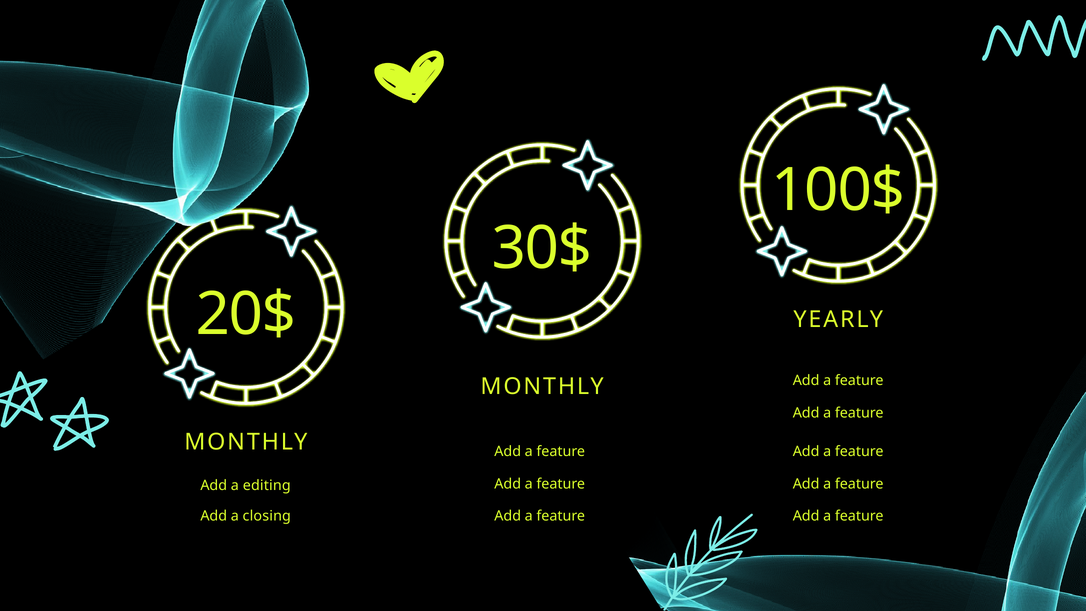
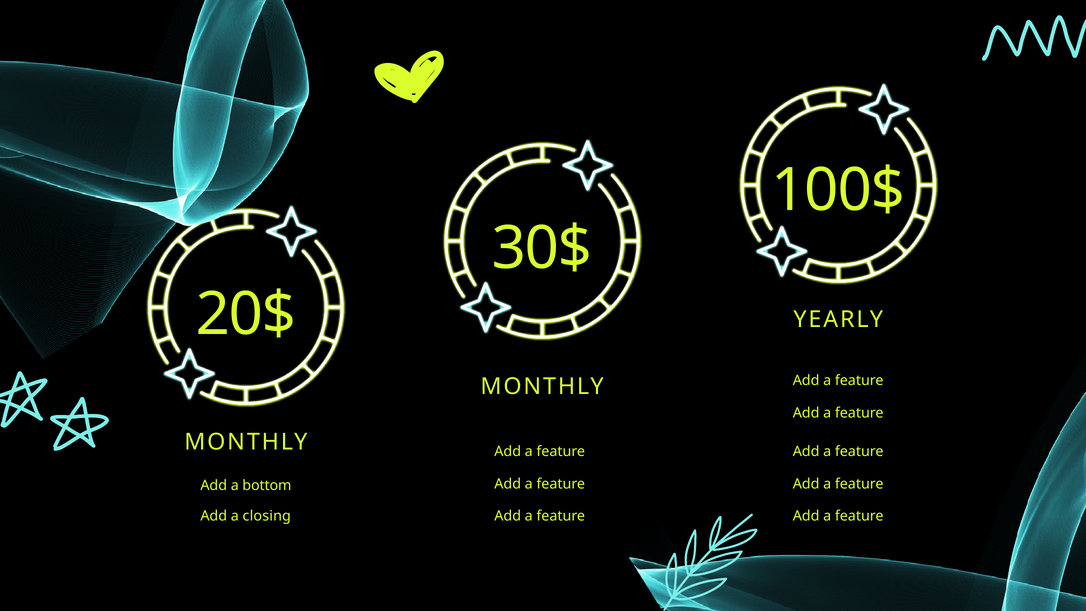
editing: editing -> bottom (267, 485)
